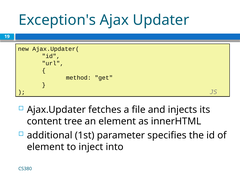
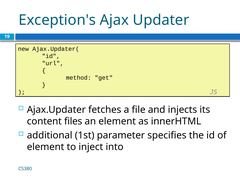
tree: tree -> files (73, 121)
